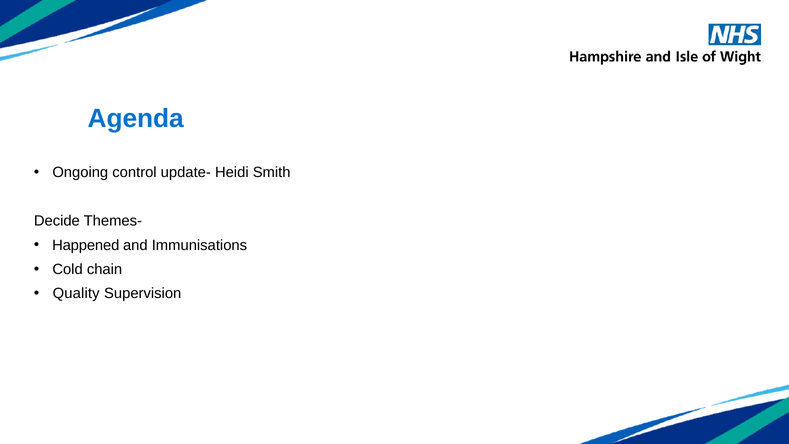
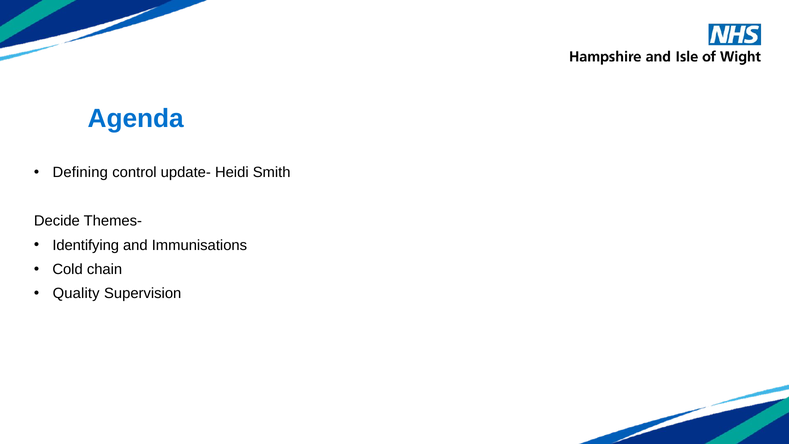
Ongoing: Ongoing -> Defining (80, 172)
Happened: Happened -> Identifying (86, 245)
